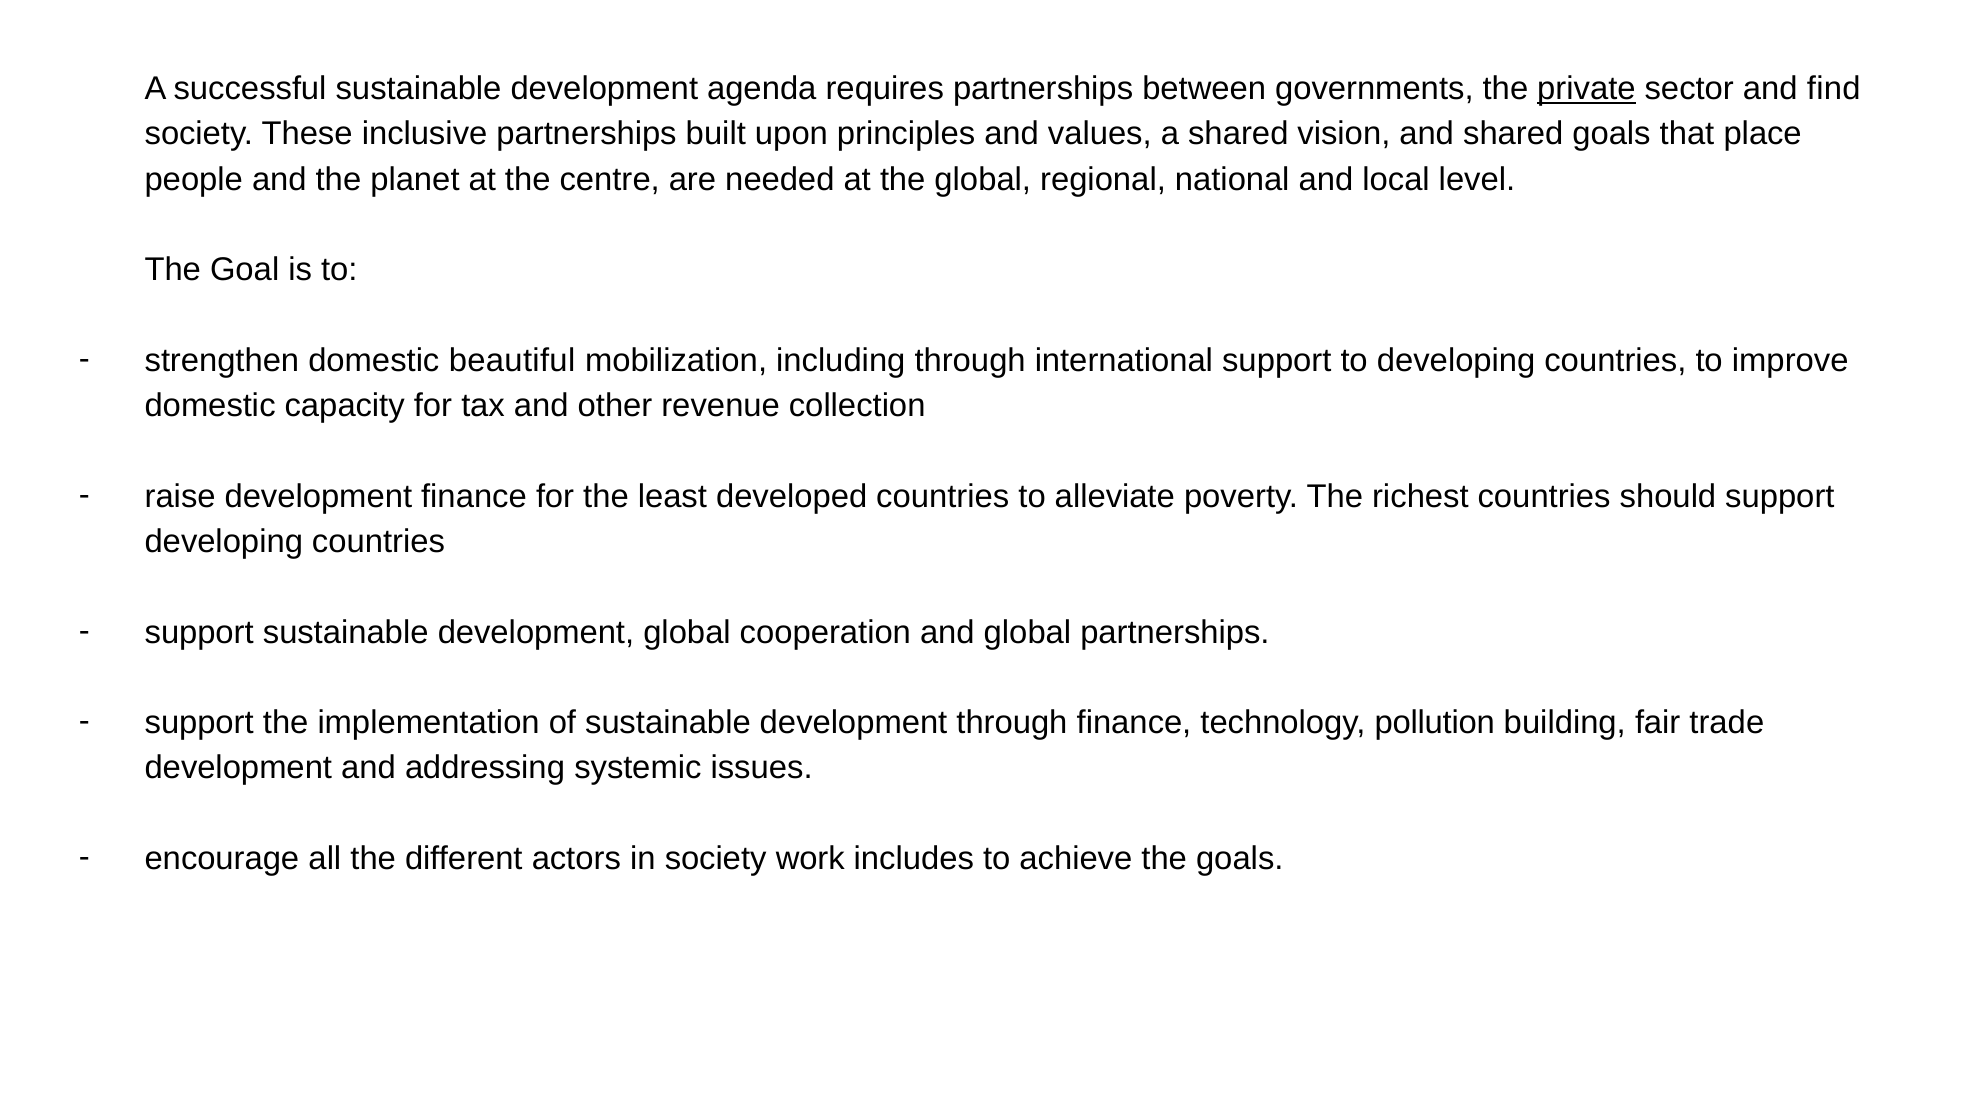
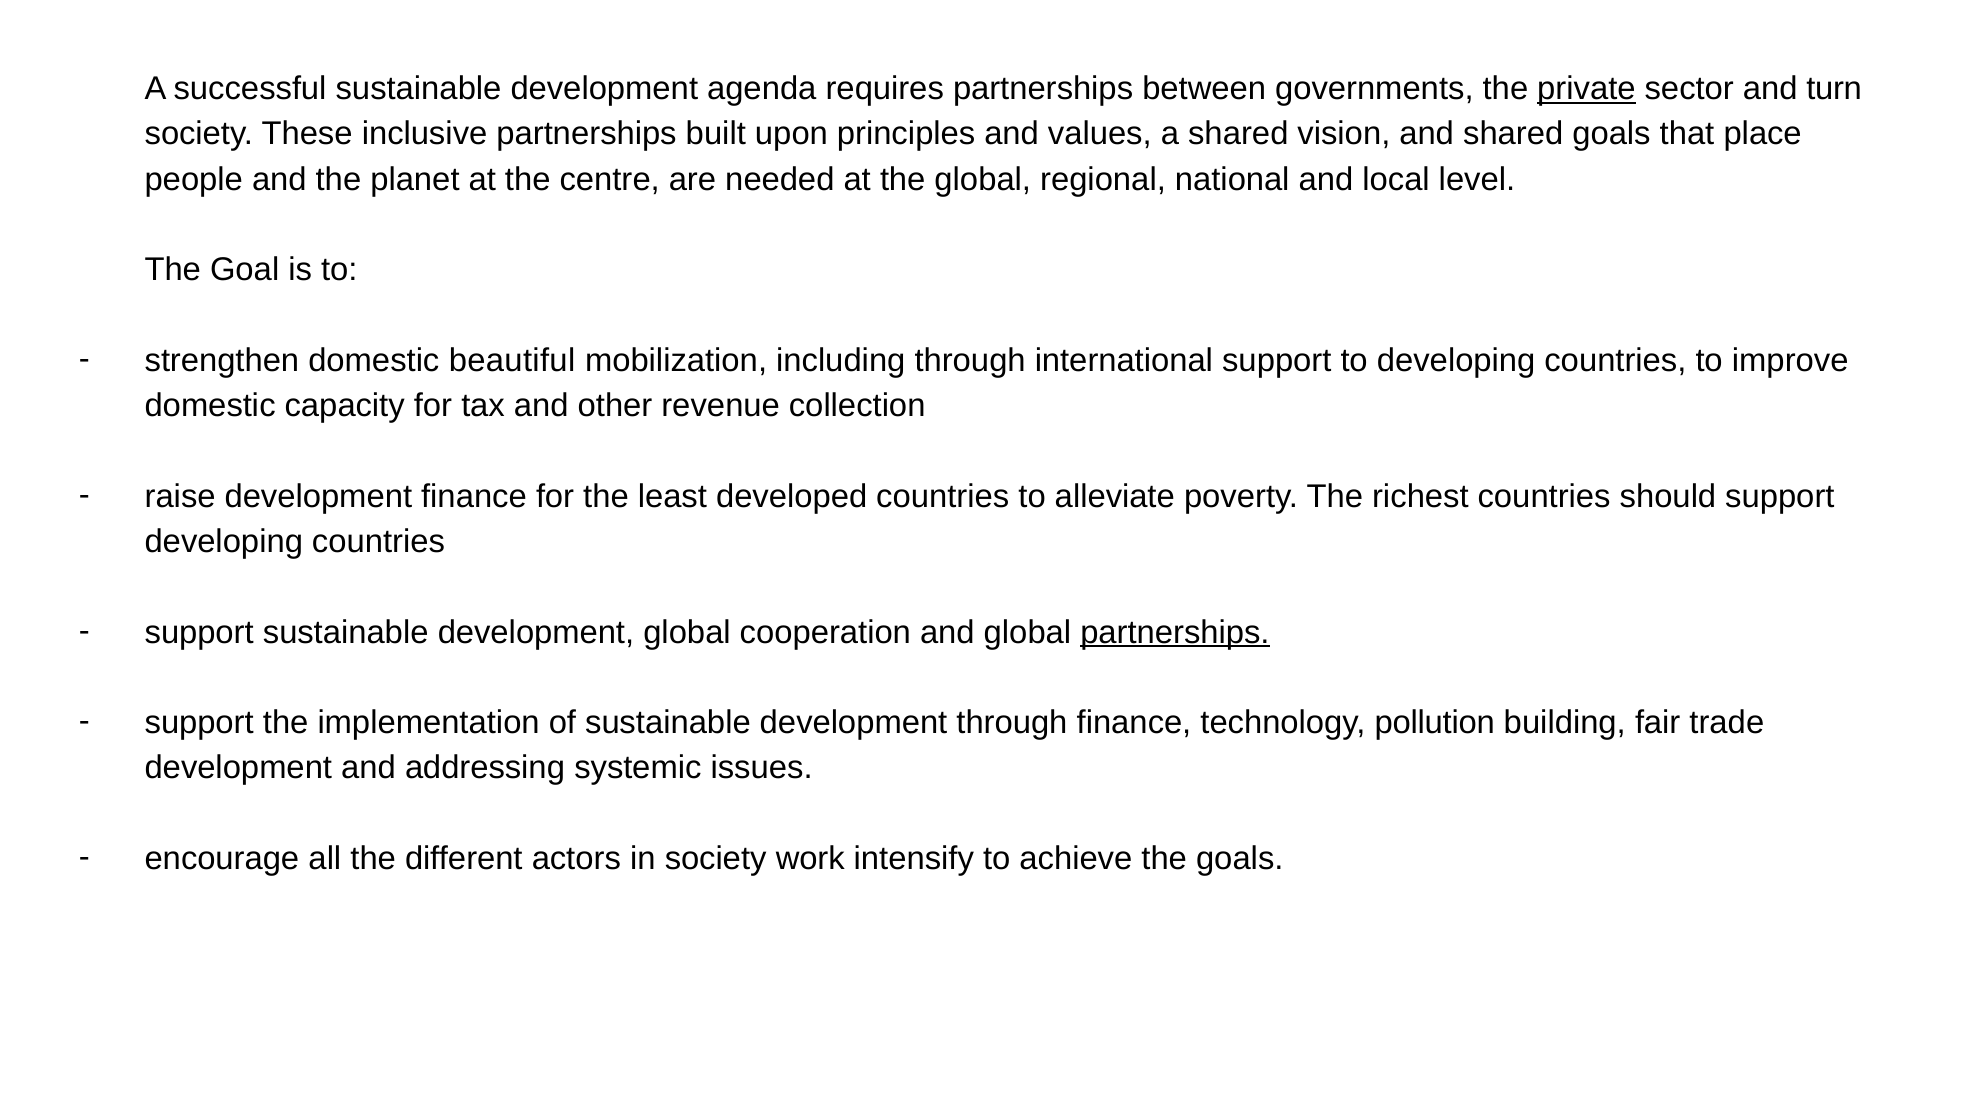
find: find -> turn (1834, 89)
partnerships underline: none -> present (1175, 632)
includes: includes -> intensify (914, 858)
